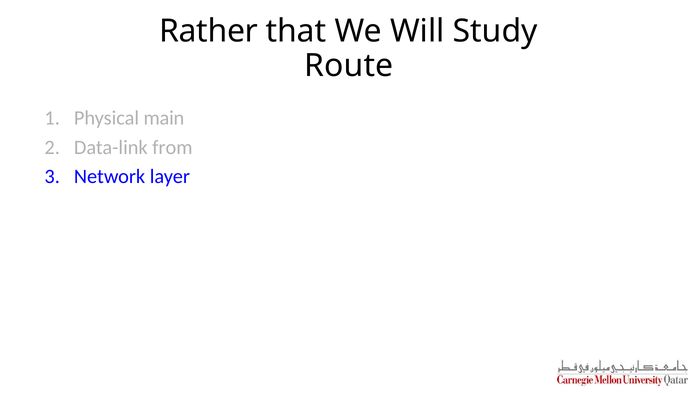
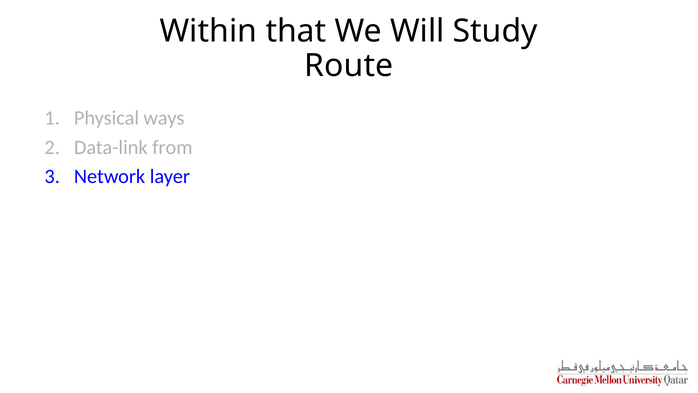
Rather: Rather -> Within (208, 31)
main: main -> ways (164, 118)
